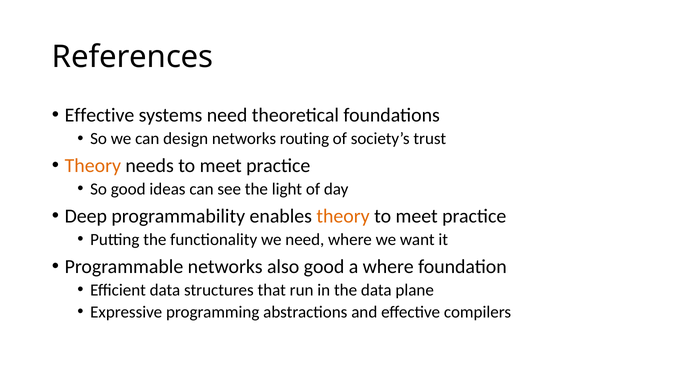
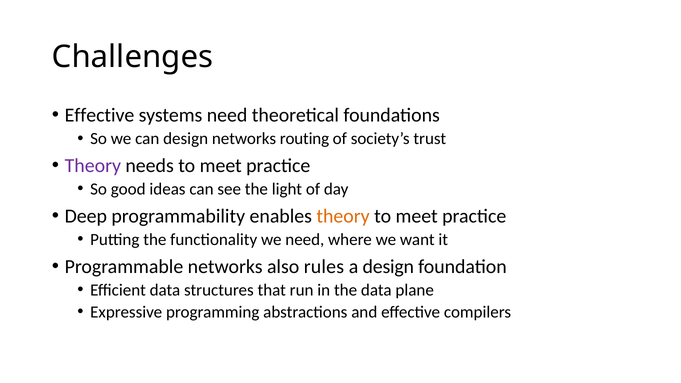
References: References -> Challenges (133, 57)
Theory colour: orange -> purple (93, 166)
also good: good -> rules (324, 267)
a where: where -> design (388, 267)
